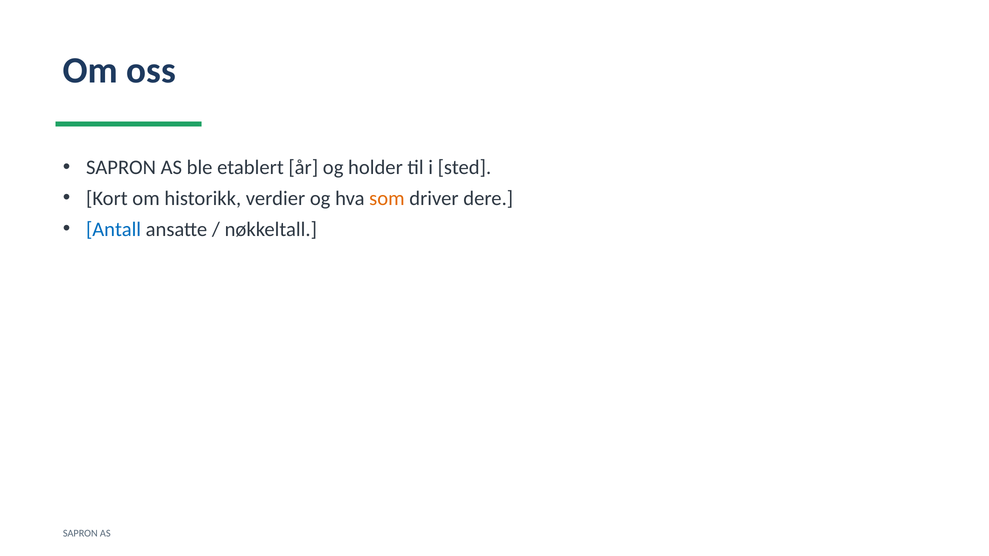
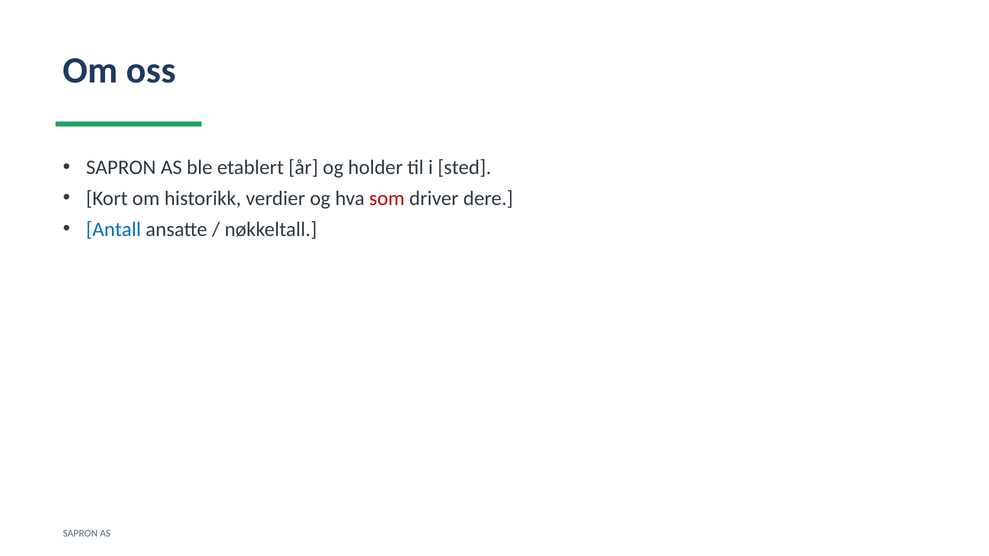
som colour: orange -> red (387, 198)
